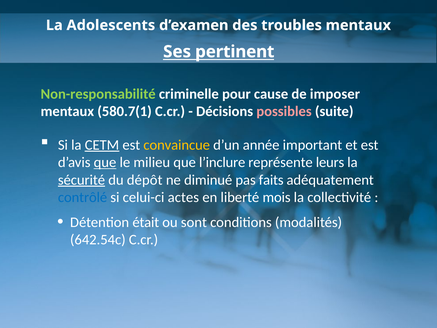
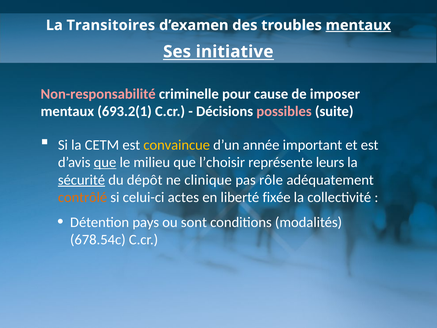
Adolescents: Adolescents -> Transitoires (111, 25)
mentaux underline: none -> present (358, 25)
pertinent: pertinent -> initiative (235, 52)
Non-responsabilité colour: light green -> pink (98, 94)
580.7(1: 580.7(1 -> 693.2(1 (125, 111)
CETM underline: present -> none (102, 145)
l’inclure: l’inclure -> l’choisir (222, 162)
diminué: diminué -> clinique (208, 180)
faits: faits -> rôle (271, 180)
contrôlé colour: blue -> orange (83, 197)
mois: mois -> fixée (277, 197)
était: était -> pays (146, 222)
642.54c: 642.54c -> 678.54c (98, 240)
